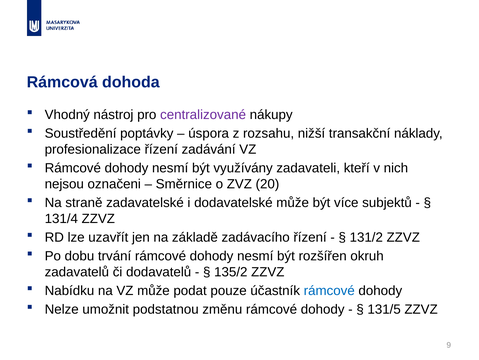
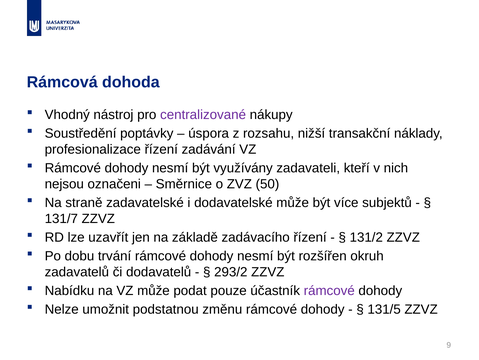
20: 20 -> 50 (267, 184)
131/4: 131/4 -> 131/7 (61, 218)
135/2: 135/2 -> 293/2 (231, 272)
rámcové colour: blue -> purple (329, 290)
